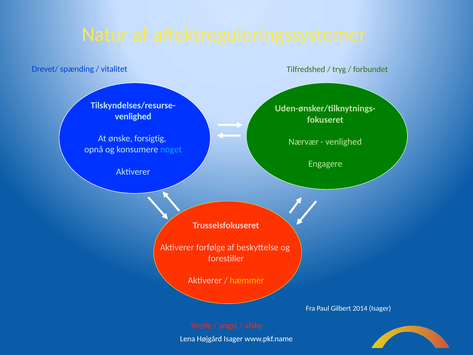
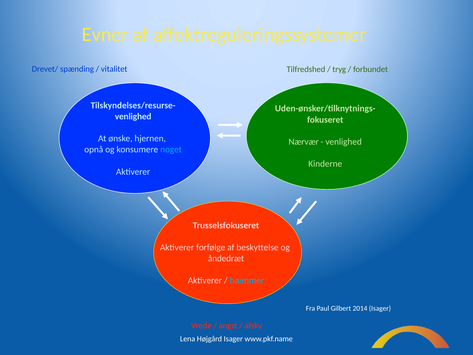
Natur: Natur -> Evner (105, 34)
forsigtig: forsigtig -> hjernen (150, 138)
Engagere: Engagere -> Kinderne (325, 164)
forestiller: forestiller -> åndedræt (226, 258)
hæmmer colour: yellow -> light blue (247, 280)
